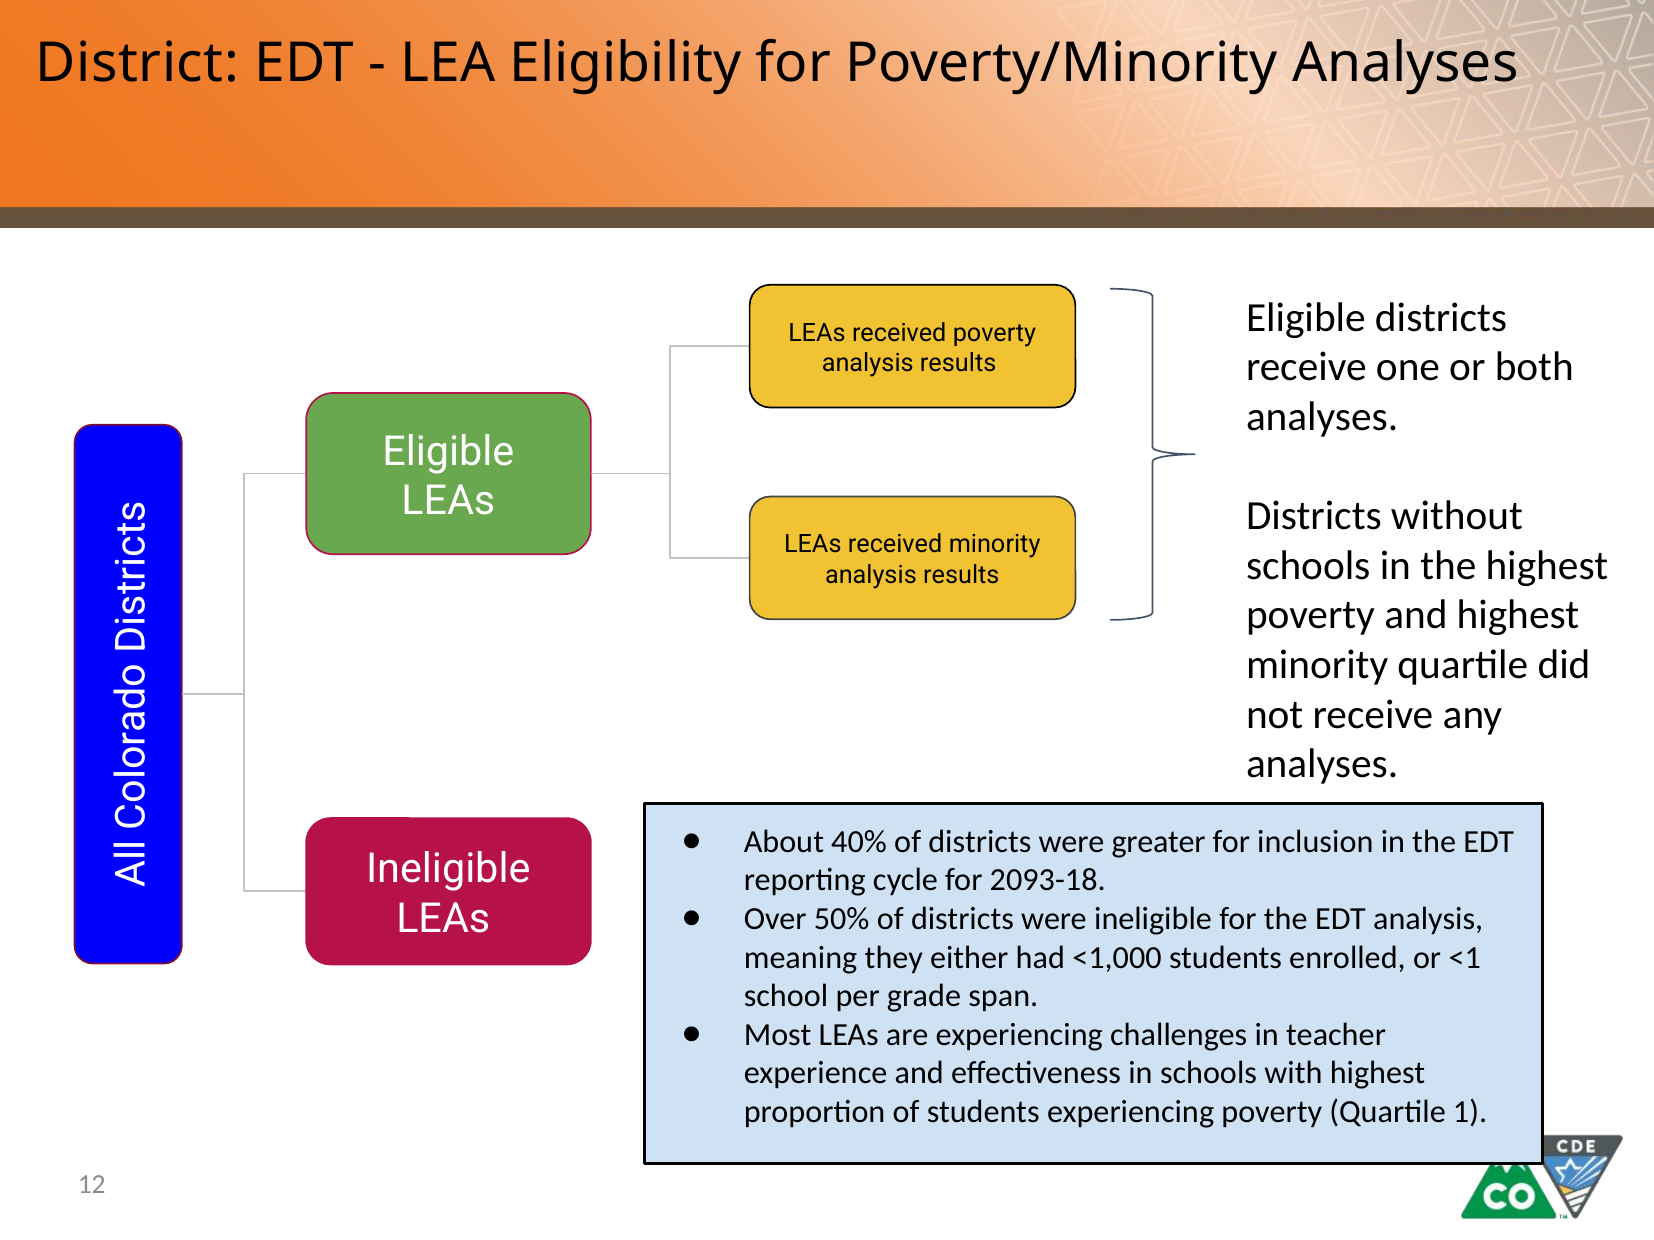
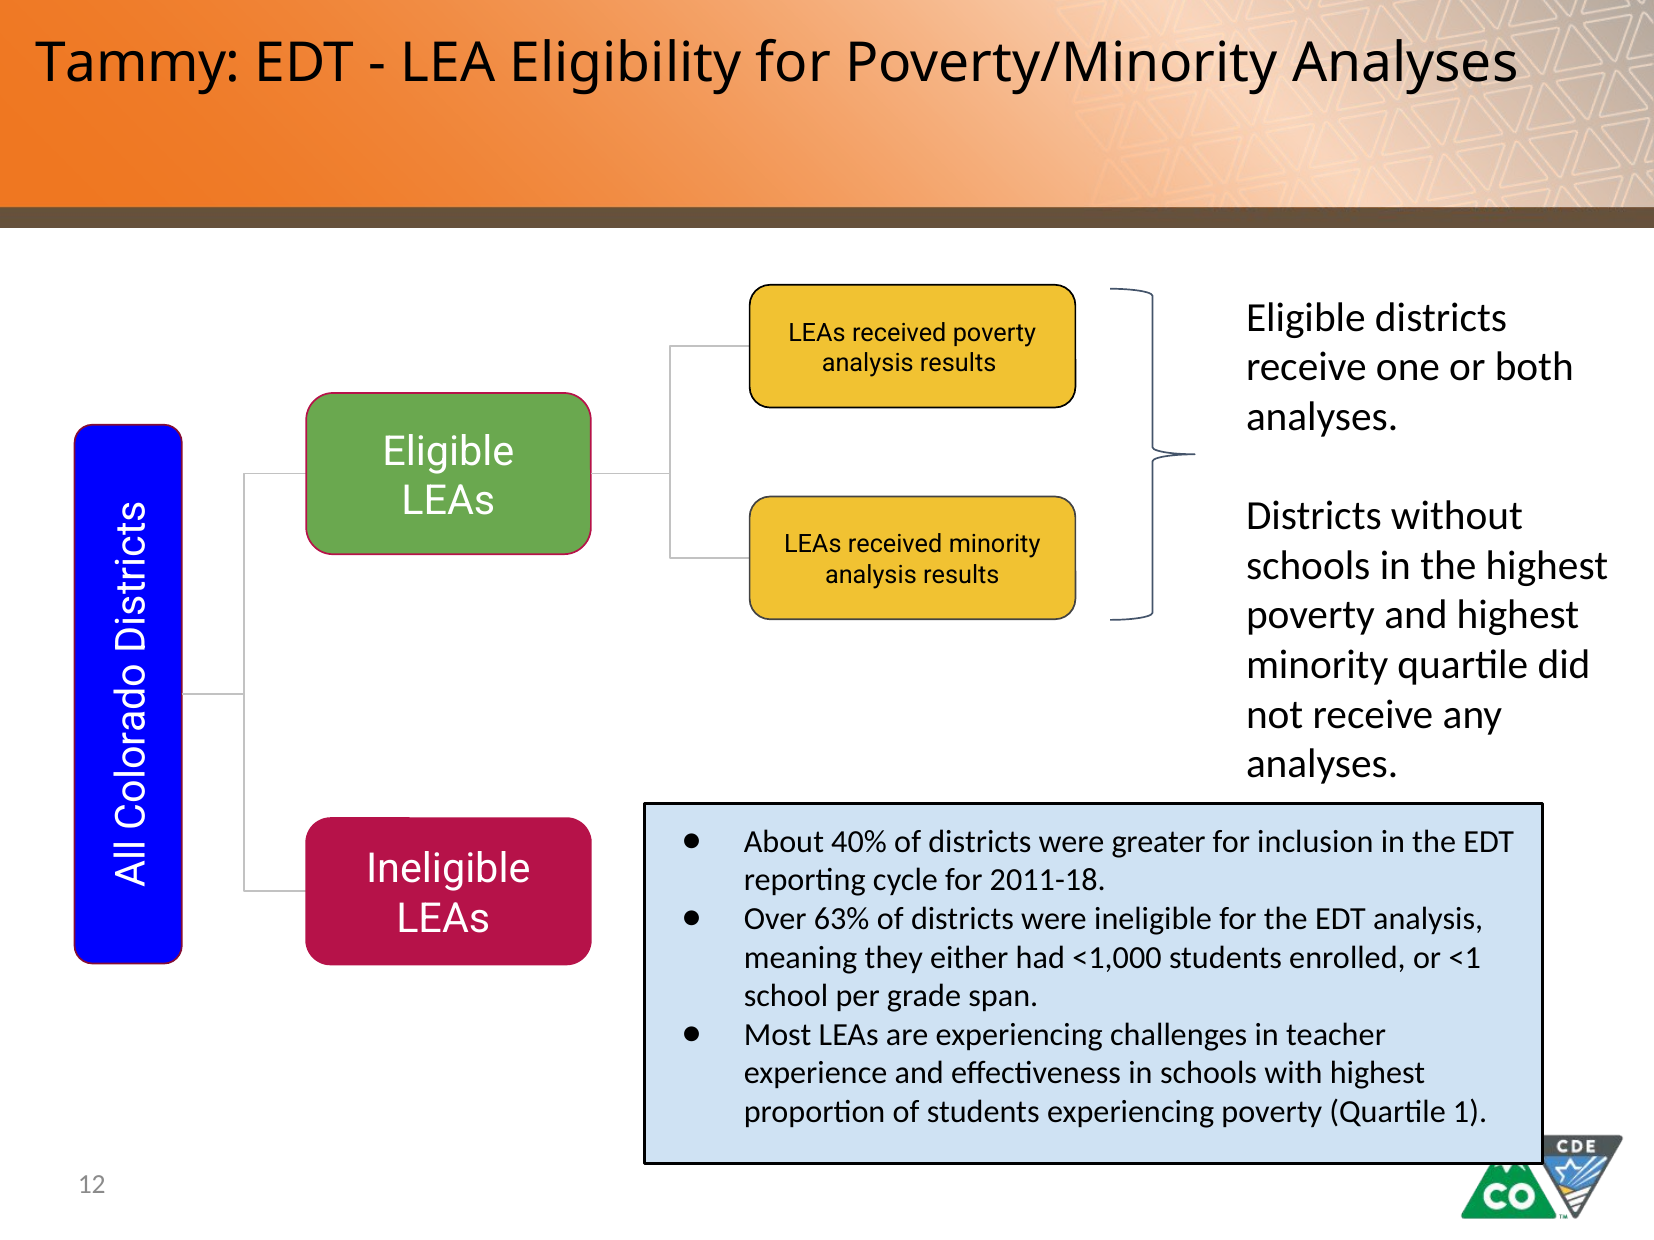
District: District -> Tammy (138, 64)
2093-18: 2093-18 -> 2011-18 (1048, 881)
50%: 50% -> 63% (842, 919)
